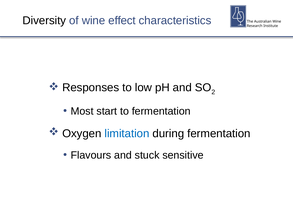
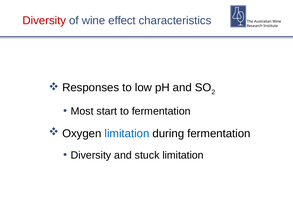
Diversity colour: black -> red (44, 21)
Flavours: Flavours -> Diversity (91, 155)
stuck sensitive: sensitive -> limitation (183, 155)
